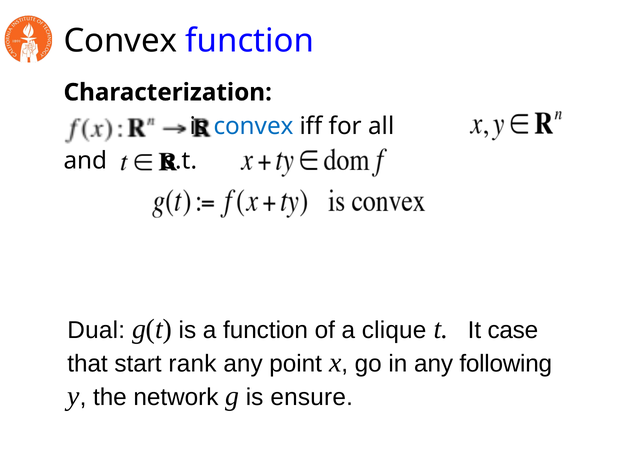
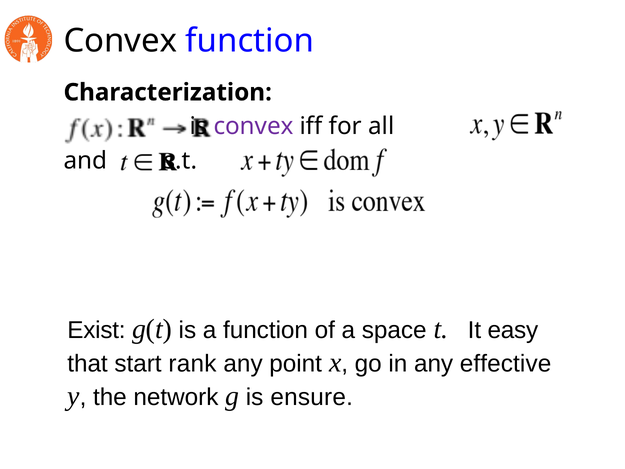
convex colour: blue -> purple (254, 126)
Dual: Dual -> Exist (96, 330)
clique: clique -> space (394, 330)
case: case -> easy (513, 330)
following: following -> effective (506, 363)
